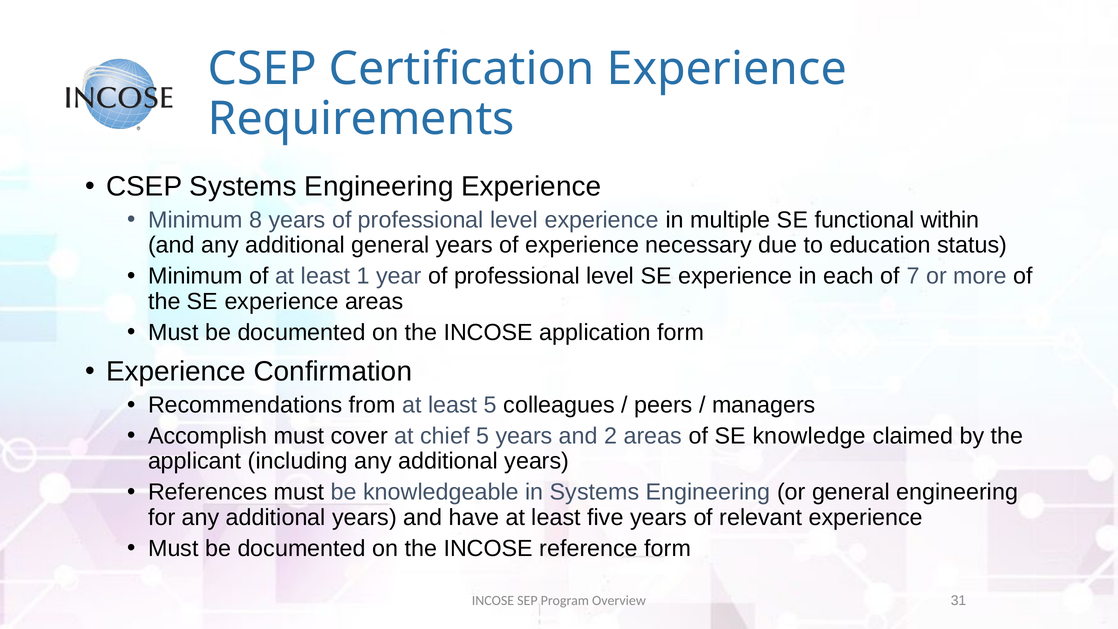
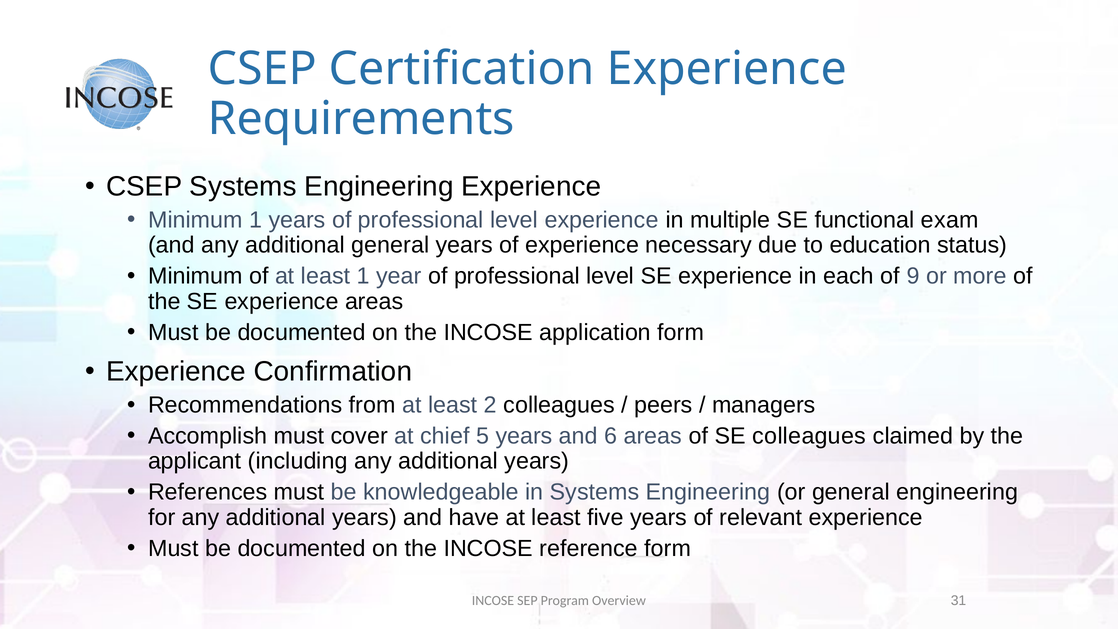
Minimum 8: 8 -> 1 (256, 220)
within: within -> exam (950, 220)
7: 7 -> 9 (913, 276)
least 5: 5 -> 2 (490, 405)
2: 2 -> 6 (611, 436)
SE knowledge: knowledge -> colleagues (809, 436)
